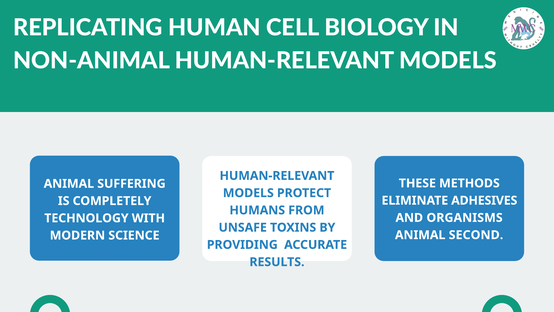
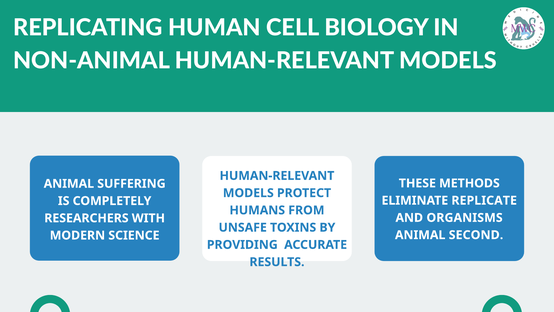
ADHESIVES: ADHESIVES -> REPLICATE (484, 200)
TECHNOLOGY: TECHNOLOGY -> RESEARCHERS (86, 218)
